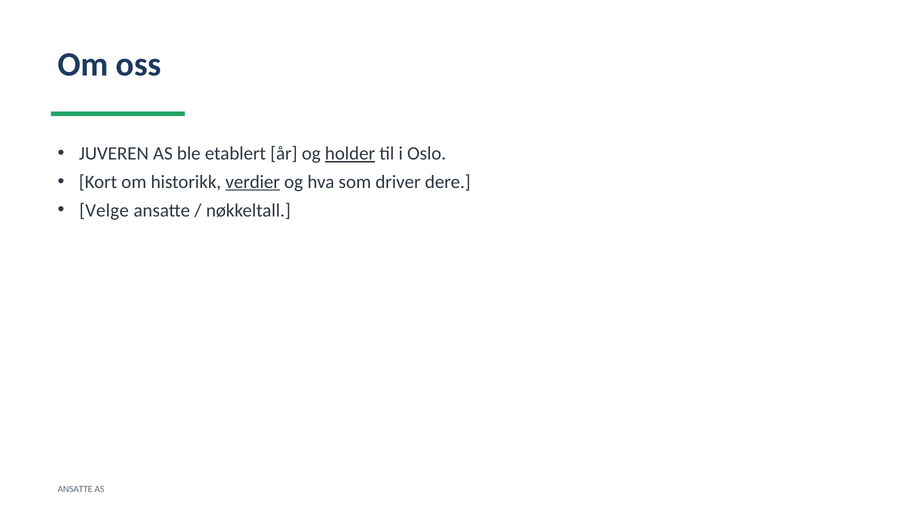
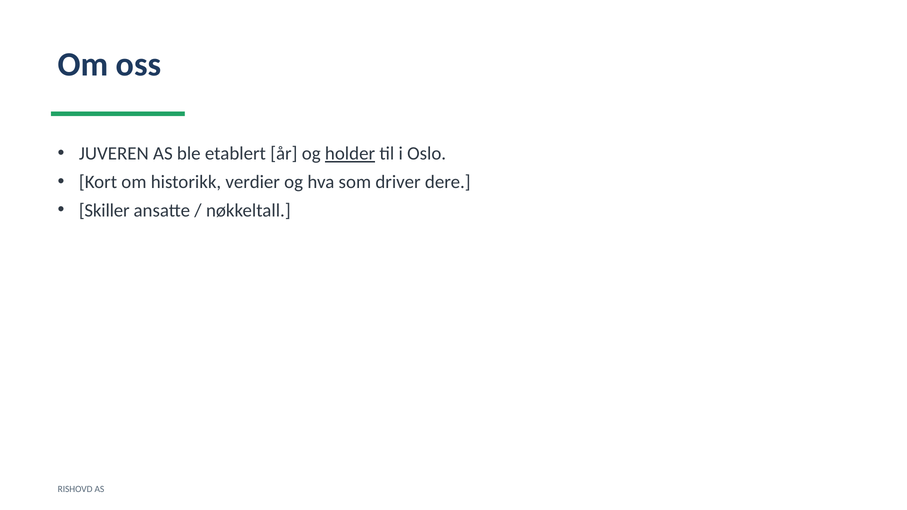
verdier underline: present -> none (253, 182)
Velge: Velge -> Skiller (104, 210)
ANSATTE: ANSATTE -> RISHOVD (75, 490)
